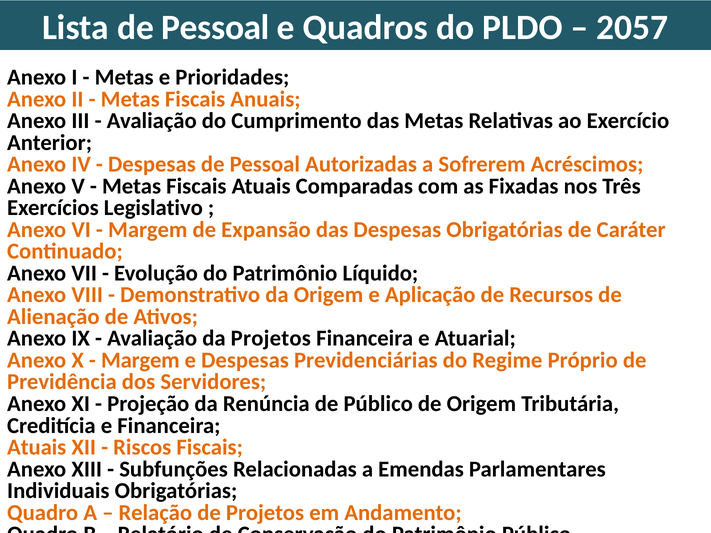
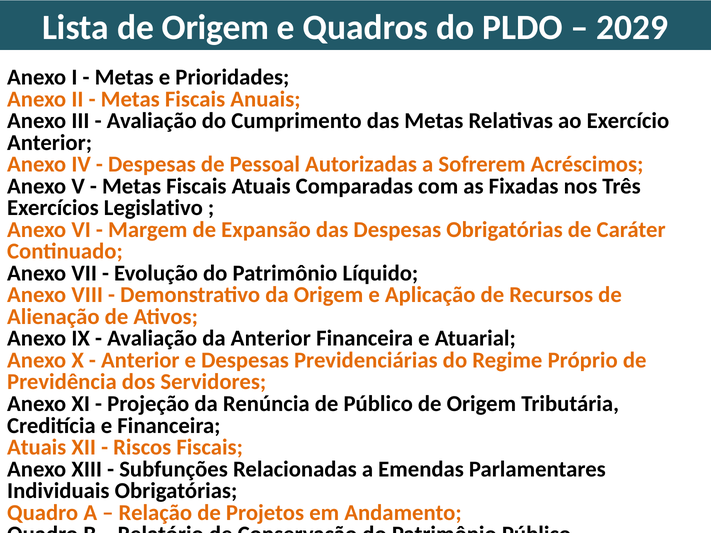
Lista de Pessoal: Pessoal -> Origem (216, 28)
2057: 2057 -> 2029 (632, 28)
da Projetos: Projetos -> Anterior (271, 339)
Margem: Margem -> Anterior (140, 360)
